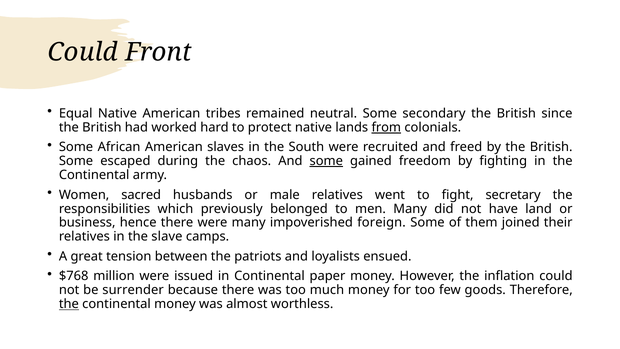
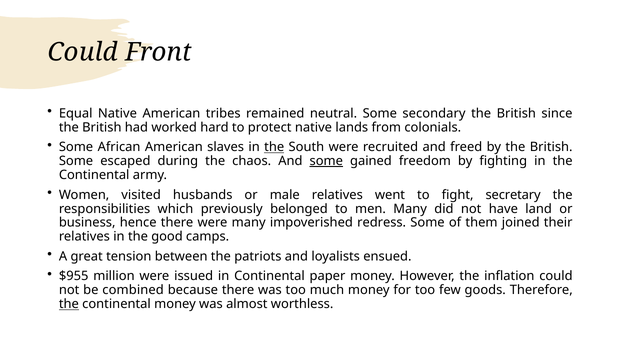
from underline: present -> none (386, 127)
the underline: none -> present (274, 147)
sacred: sacred -> visited (141, 195)
foreign: foreign -> redress (382, 223)
slave: slave -> good (167, 236)
$768: $768 -> $955 (74, 276)
surrender: surrender -> combined (133, 290)
